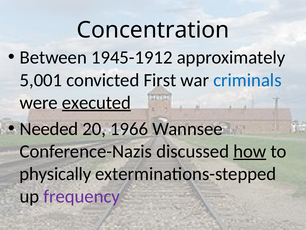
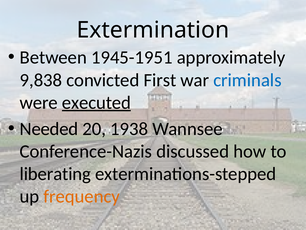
Concentration: Concentration -> Extermination (153, 30)
1945-1912: 1945-1912 -> 1945-1951 (132, 57)
5,001: 5,001 -> 9,838 (41, 80)
1966: 1966 -> 1938 (129, 129)
how underline: present -> none (250, 151)
physically: physically -> liberating (55, 174)
frequency colour: purple -> orange (82, 196)
